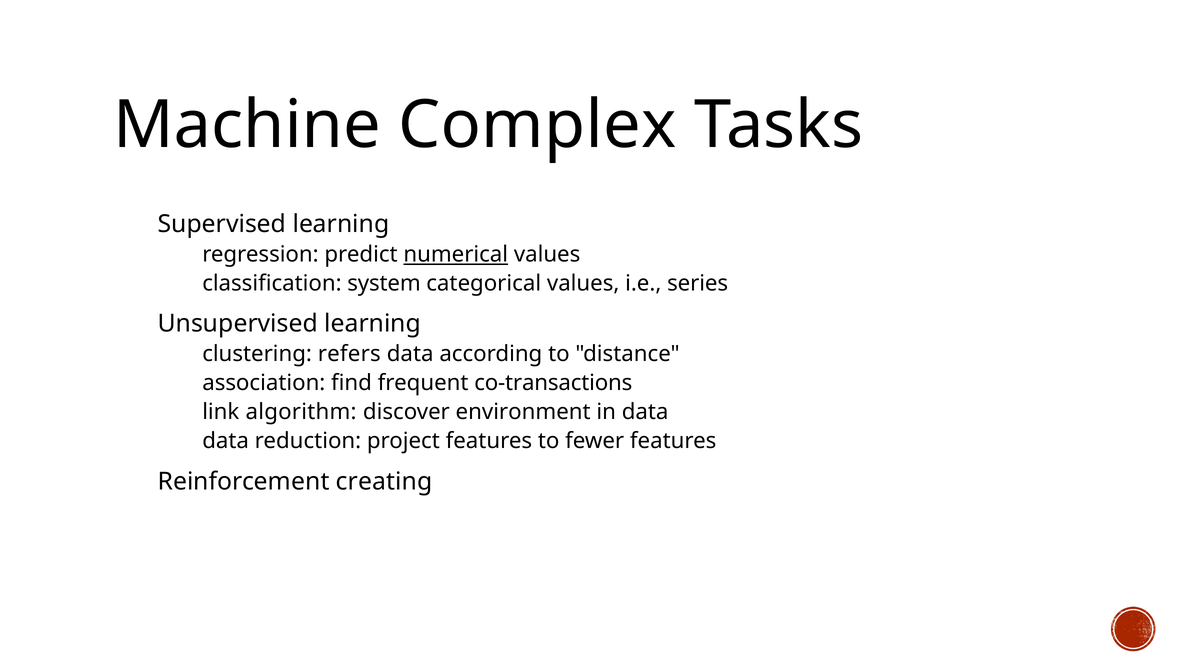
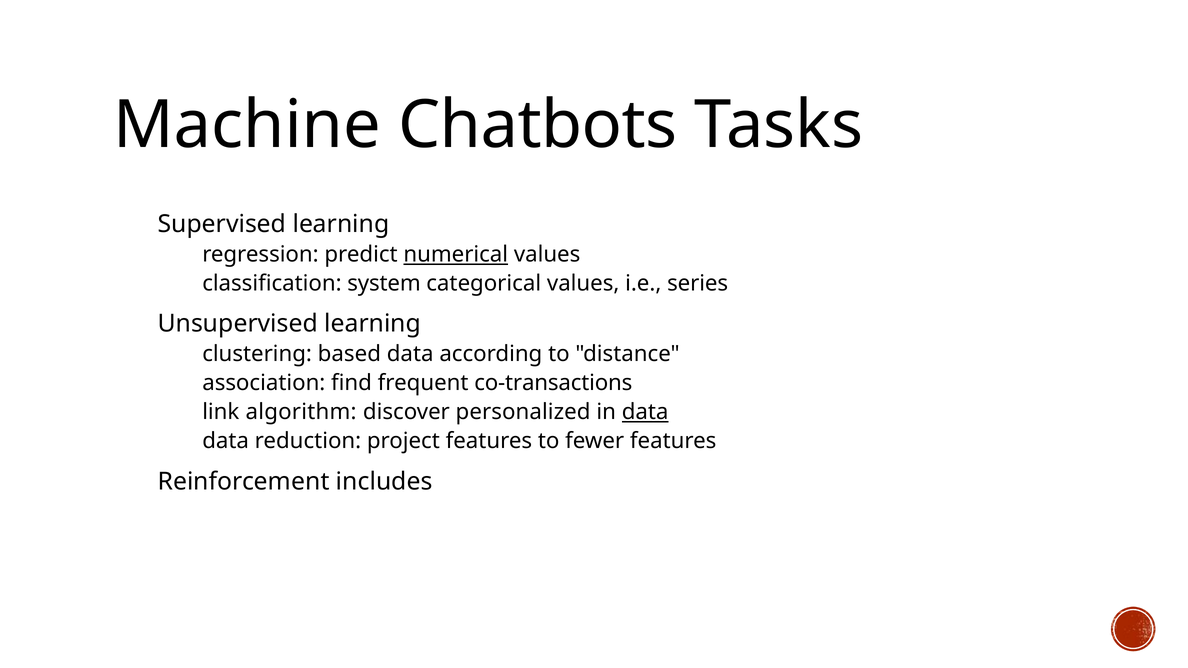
Complex: Complex -> Chatbots (538, 125)
refers: refers -> based (349, 354)
environment: environment -> personalized (523, 412)
data underline: none -> present (645, 412)
creating: creating -> includes (384, 482)
